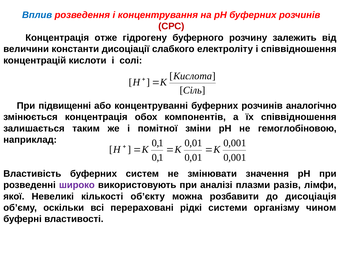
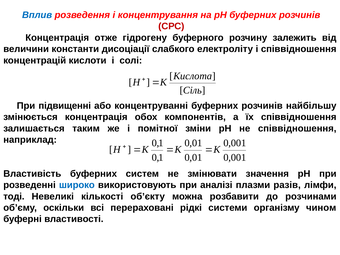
аналогічно: аналогічно -> найбільшу (311, 106)
не гемоглобіновою: гемоглобіновою -> співвідношення (297, 128)
широко colour: purple -> blue (77, 185)
якої: якої -> тоді (14, 196)
дисоціація: дисоціація -> розчинами (311, 196)
